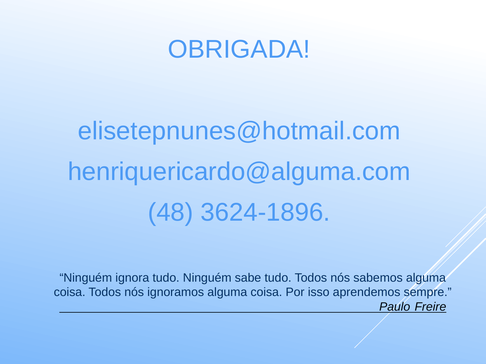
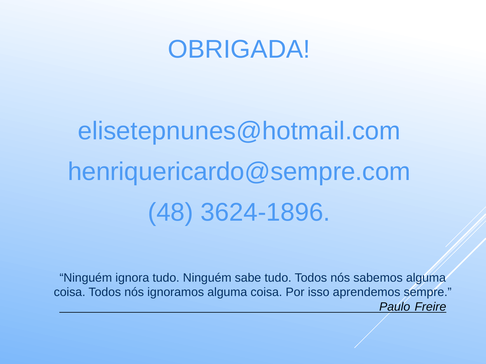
henriquericardo@alguma.com: henriquericardo@alguma.com -> henriquericardo@sempre.com (239, 172)
